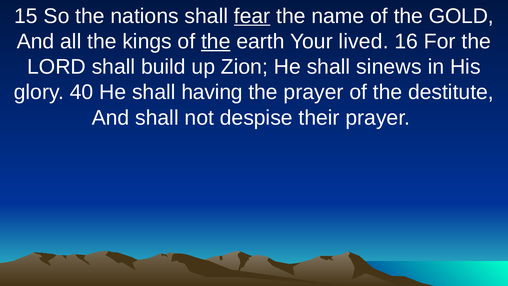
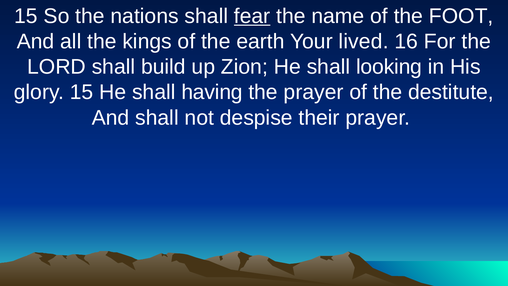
GOLD: GOLD -> FOOT (461, 16)
the underline: present -> none (216, 41)
sinews: sinews -> looking (389, 67)
glory 40: 40 -> 15 (82, 92)
